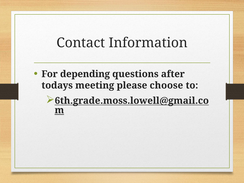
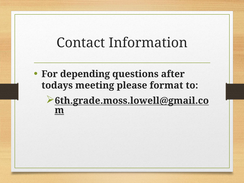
choose: choose -> format (166, 85)
